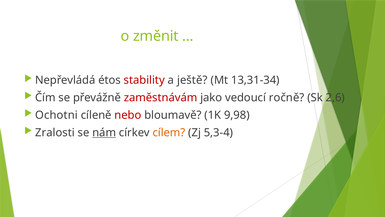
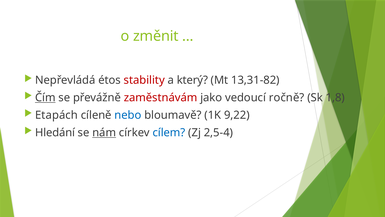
ještě: ještě -> který (192, 80)
13,31-34: 13,31-34 -> 13,31-82 (255, 80)
Čím underline: none -> present (45, 97)
2,6: 2,6 -> 1,8 (335, 97)
Ochotni: Ochotni -> Etapách (56, 115)
nebo colour: red -> blue (128, 115)
9,98: 9,98 -> 9,22 (237, 115)
Zralosti: Zralosti -> Hledání (55, 132)
cílem colour: orange -> blue (169, 132)
5,3-4: 5,3-4 -> 2,5-4 (218, 132)
